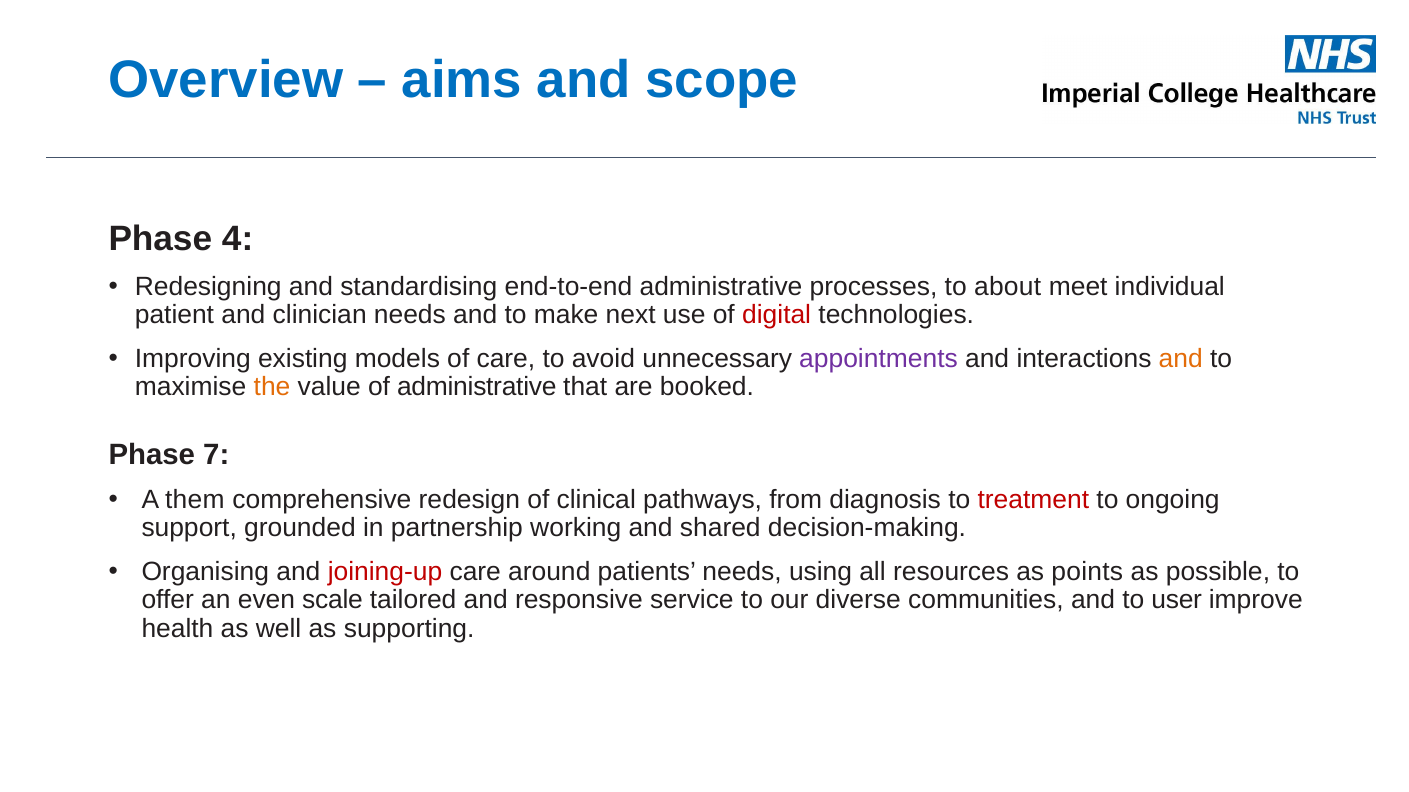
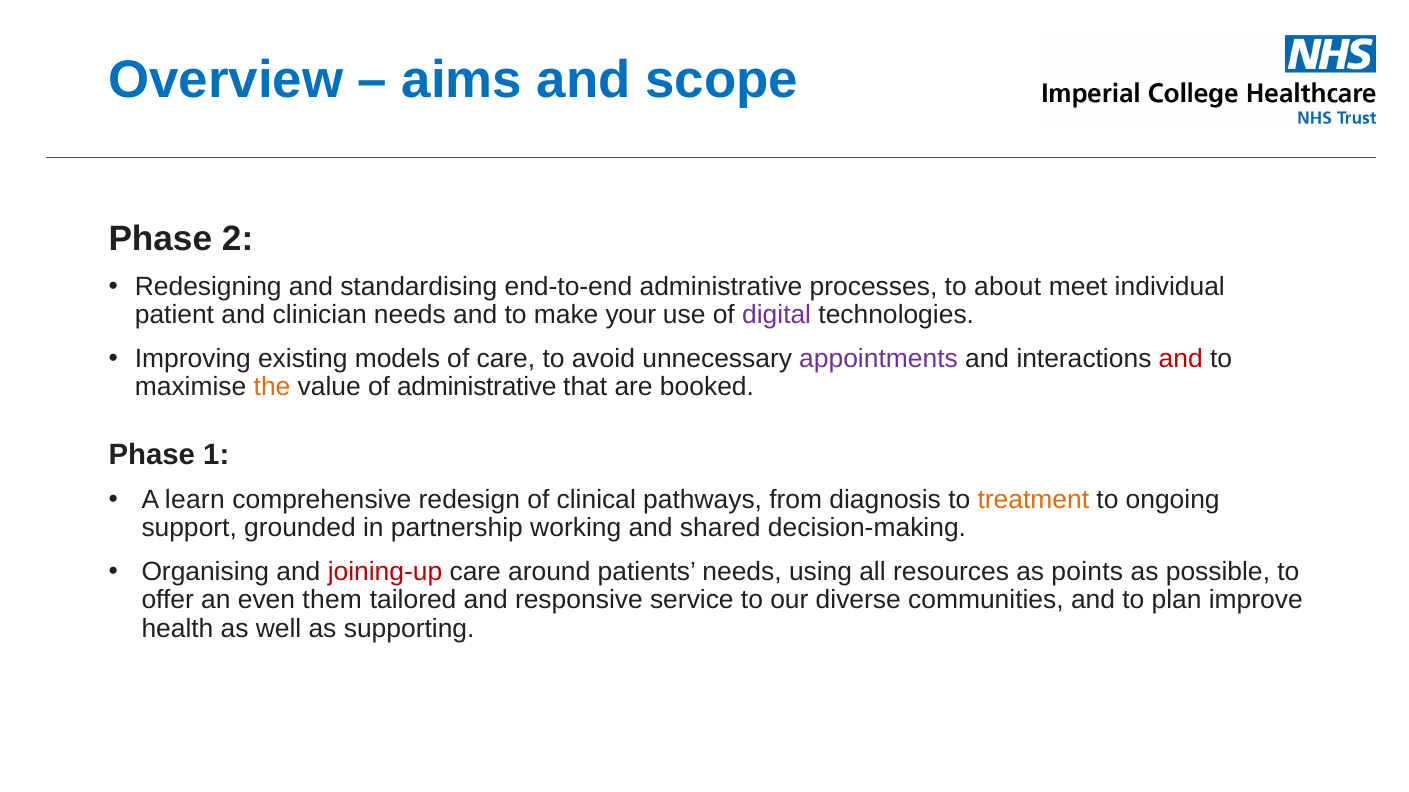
4: 4 -> 2 (238, 239)
next: next -> your (631, 315)
digital colour: red -> purple (777, 315)
and colour: orange -> red (1181, 359)
7: 7 -> 1 (216, 455)
them: them -> learn (195, 500)
treatment colour: red -> orange (1033, 500)
scale: scale -> them (332, 600)
user: user -> plan (1177, 600)
